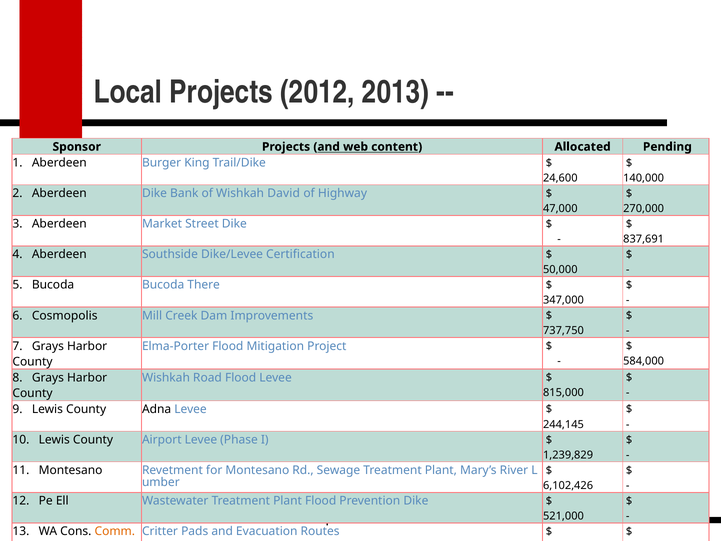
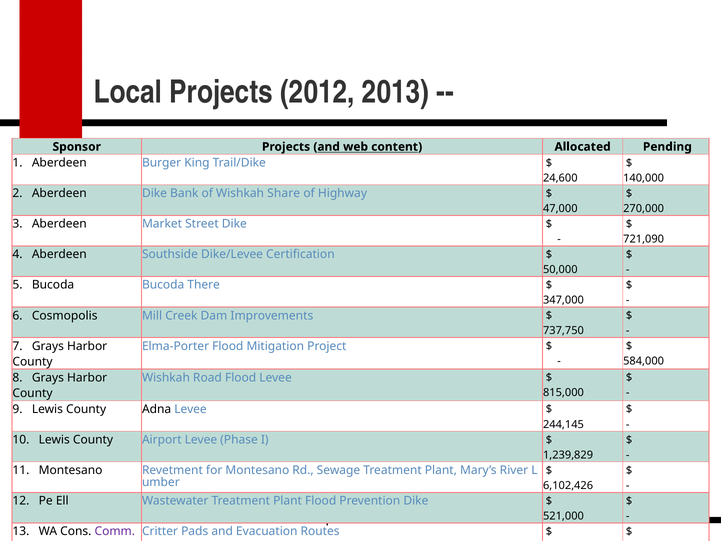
David: David -> Share (284, 193)
837,691: 837,691 -> 721,090 (644, 239)
Comm colour: orange -> purple (115, 531)
